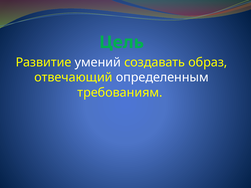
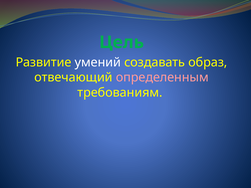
определенным colour: white -> pink (162, 78)
